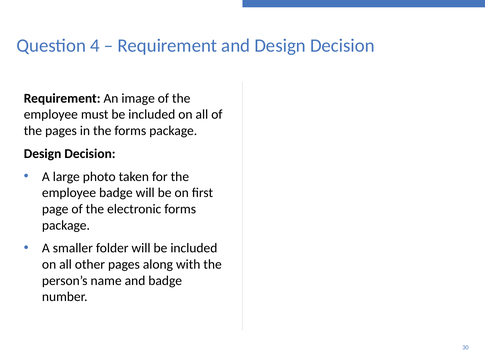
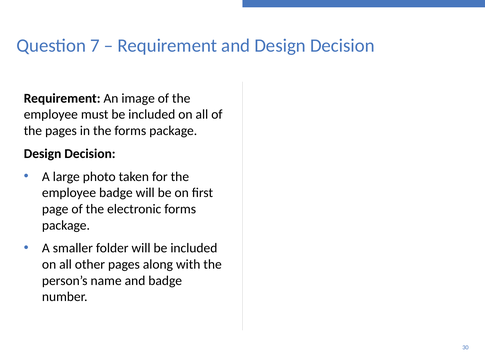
4: 4 -> 7 (95, 46)
